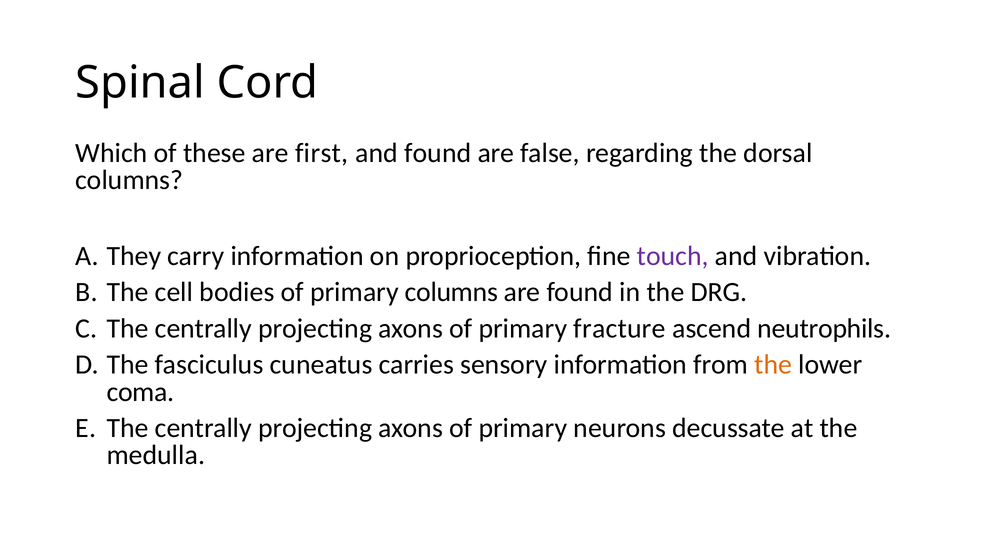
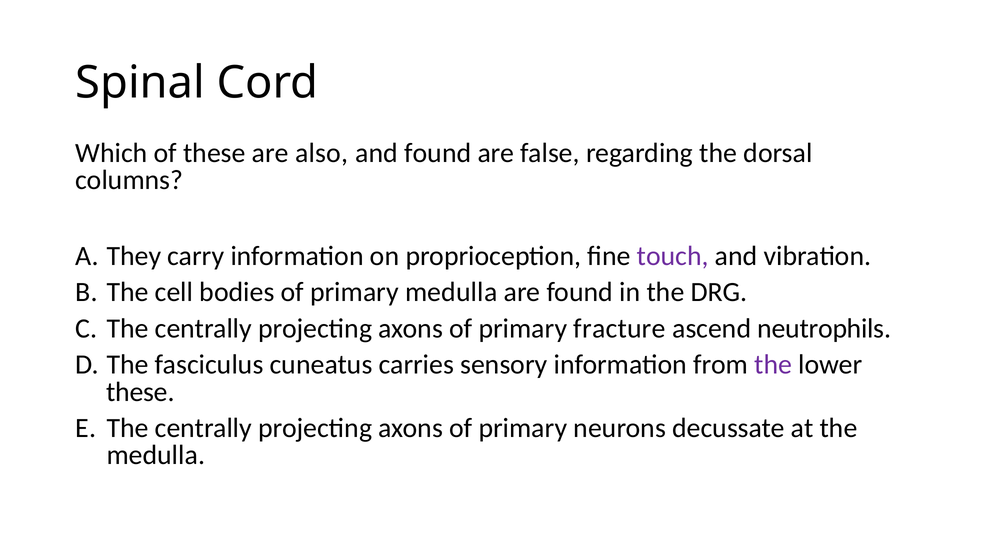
first: first -> also (322, 153)
primary columns: columns -> medulla (451, 292)
the colour: orange -> purple (773, 365)
coma: coma -> these (141, 392)
